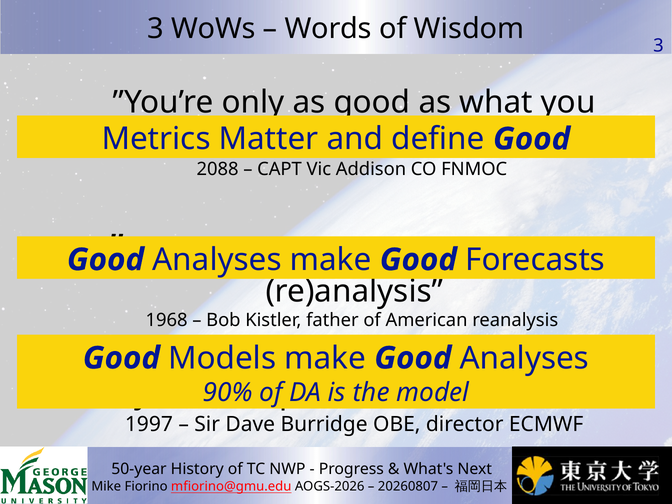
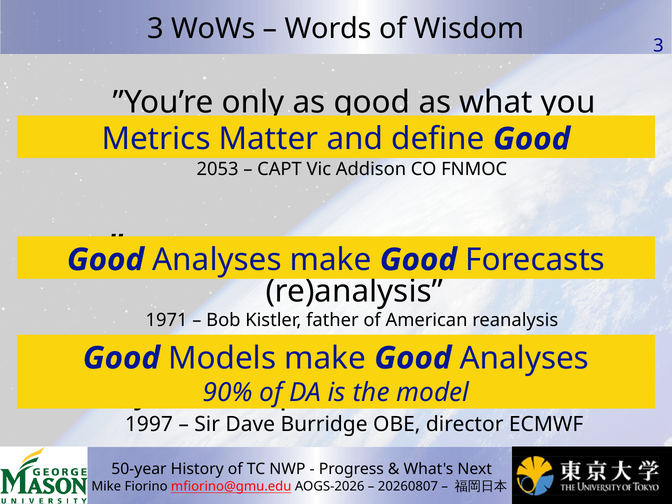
2088: 2088 -> 2053 (218, 169)
1968: 1968 -> 1971 (167, 320)
